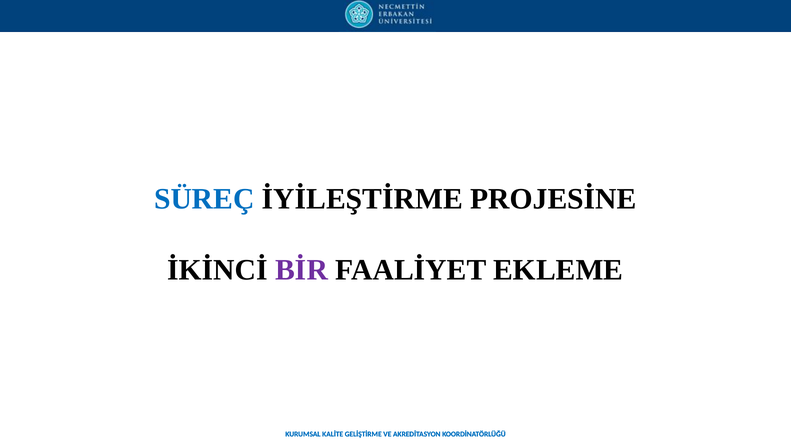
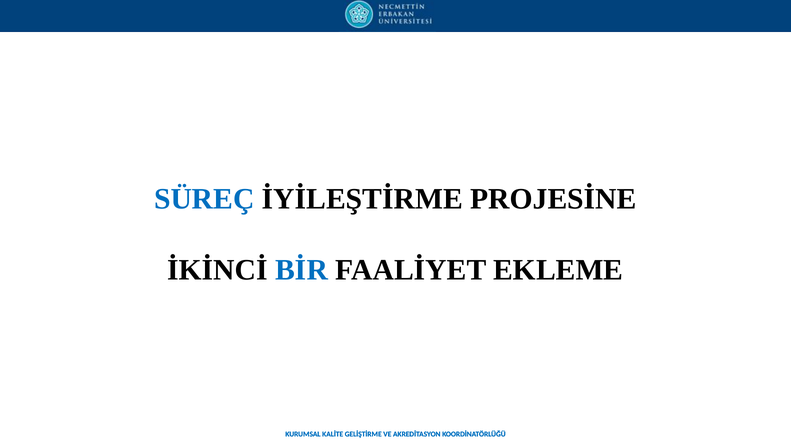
BİR colour: purple -> blue (302, 270)
